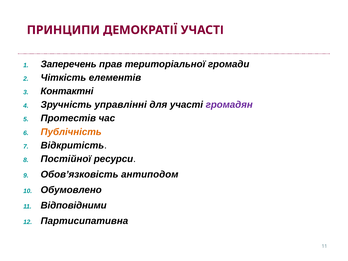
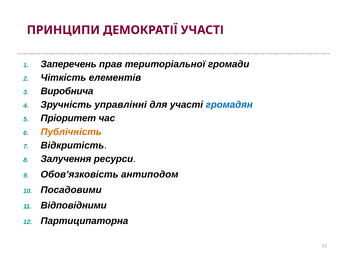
Контактні: Контактні -> Виробнича (67, 91)
громадян colour: purple -> blue (229, 105)
Протестів: Протестів -> Пріоритет (68, 118)
Постійної: Постійної -> Залучення (66, 159)
Обумовлено: Обумовлено -> Посадовими (71, 190)
Партисипативна: Партисипативна -> Партиципаторна (84, 221)
